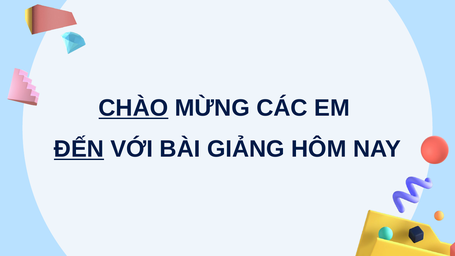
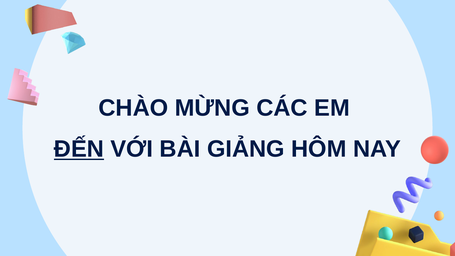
CHÀO underline: present -> none (133, 108)
